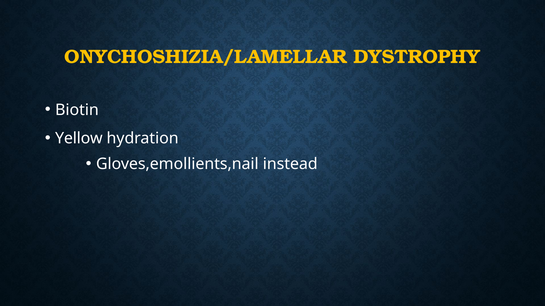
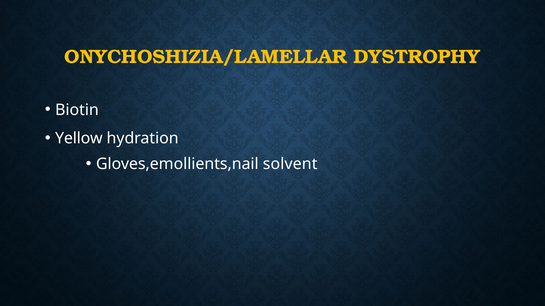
instead: instead -> solvent (290, 164)
